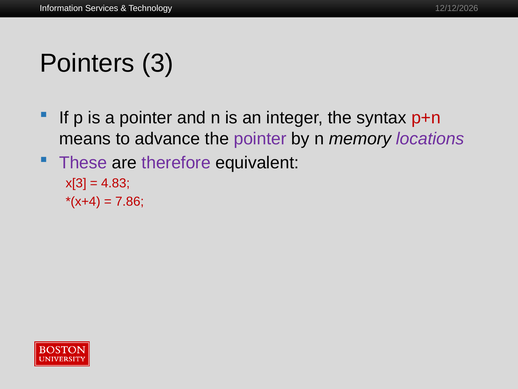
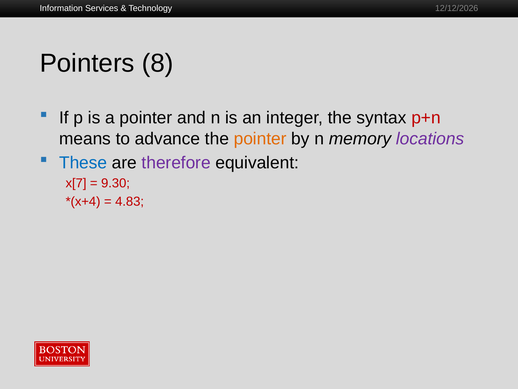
3: 3 -> 8 (158, 63)
pointer colour: purple -> orange (260, 138)
These colour: purple -> blue (83, 163)
x[3: x[3 -> x[7 (76, 183)
4.83: 4.83 -> 9.30 (115, 183)
7.86: 7.86 -> 4.83 (130, 201)
